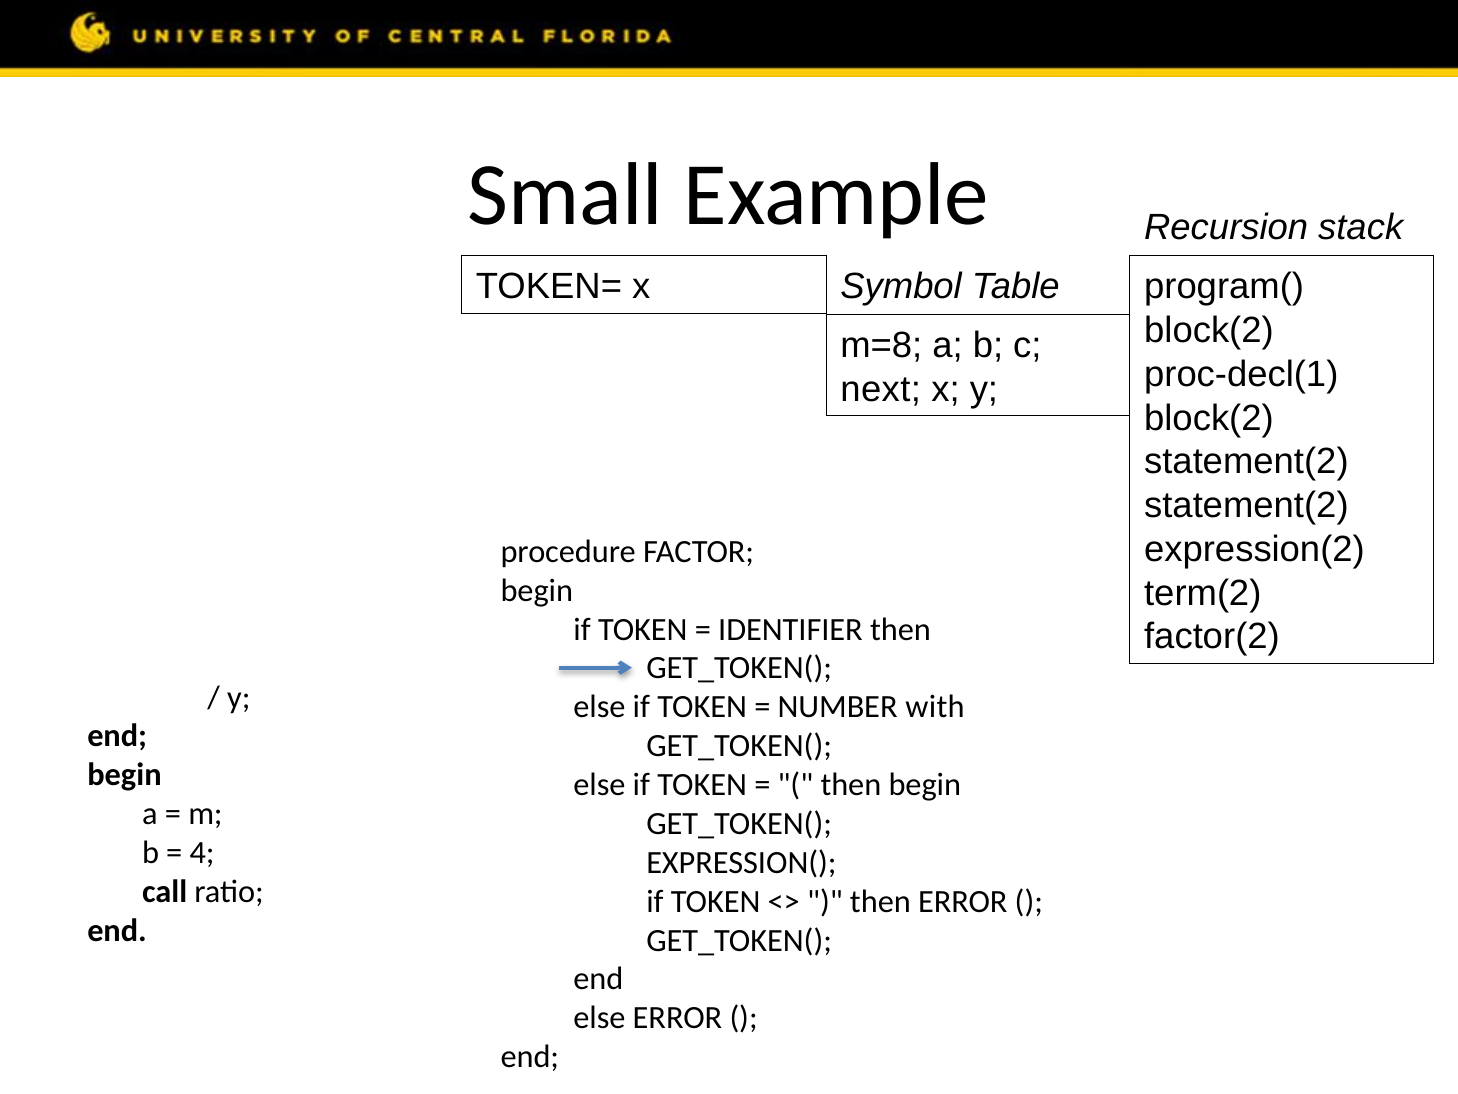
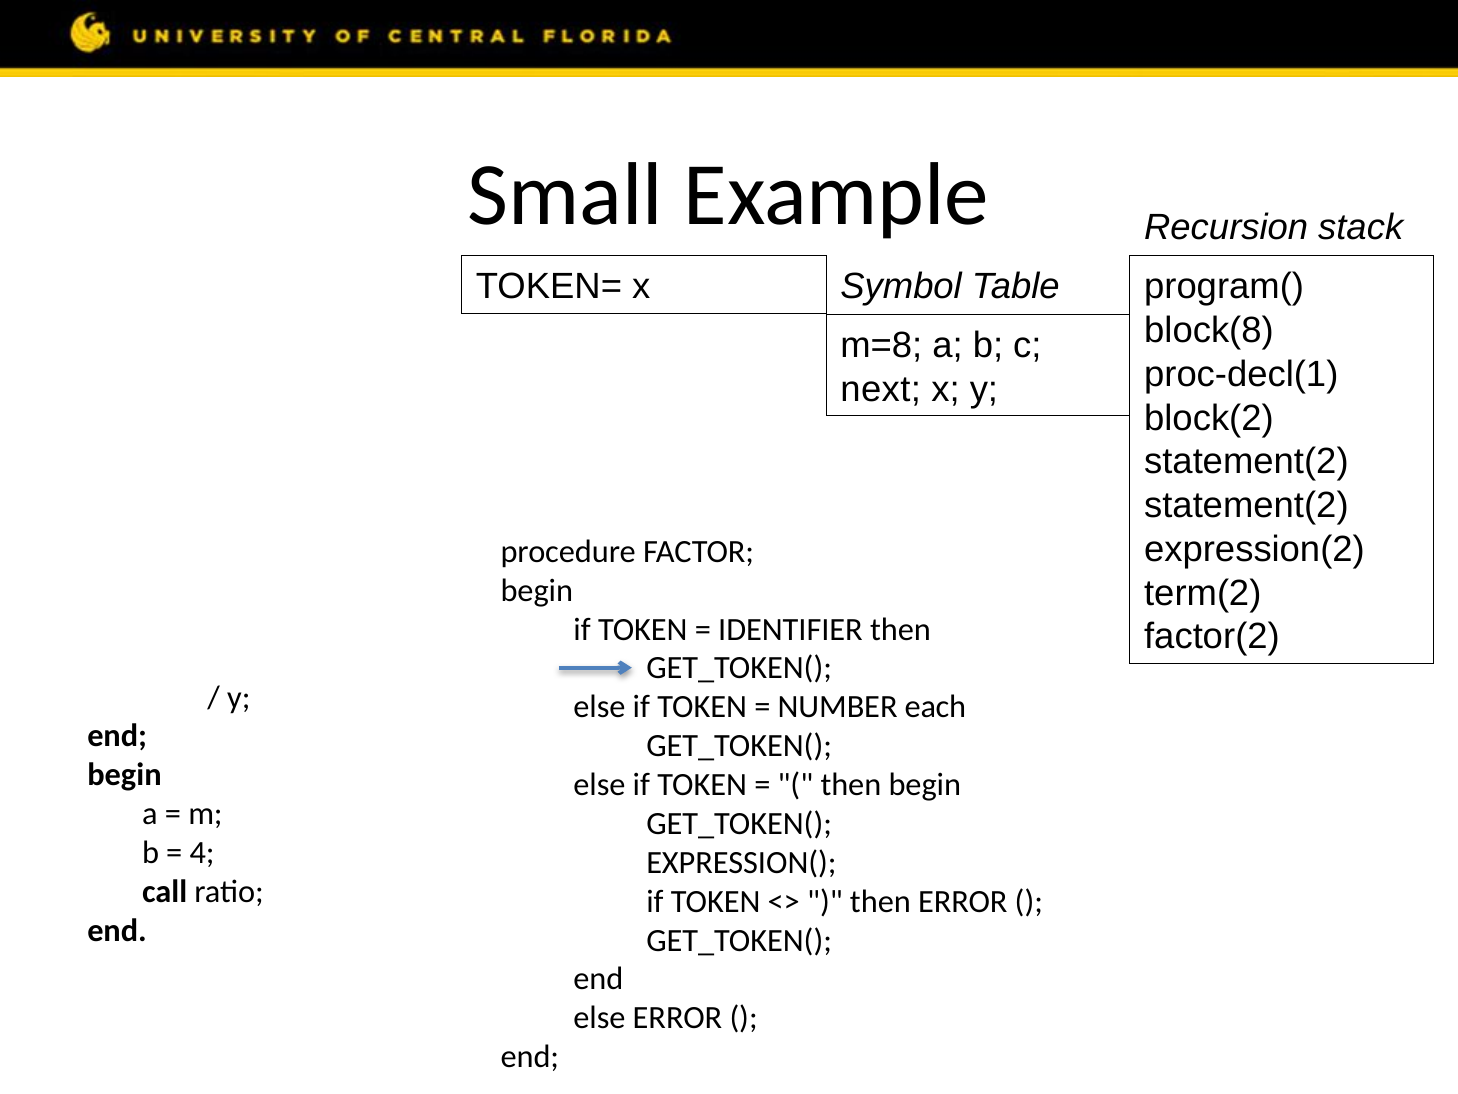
block(2: block(2 -> block(8 (1209, 330)
with: with -> each (935, 707)
